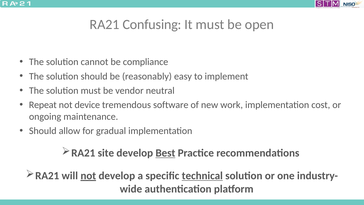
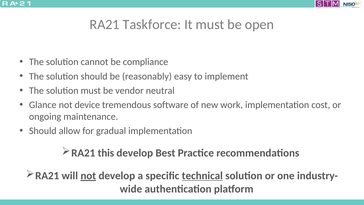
Confusing: Confusing -> Taskforce (152, 25)
Repeat: Repeat -> Glance (43, 105)
site: site -> this (106, 153)
Best underline: present -> none (165, 153)
